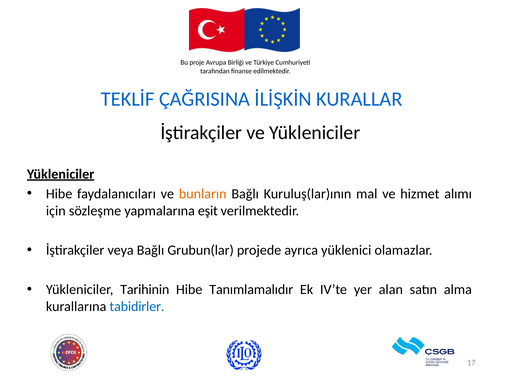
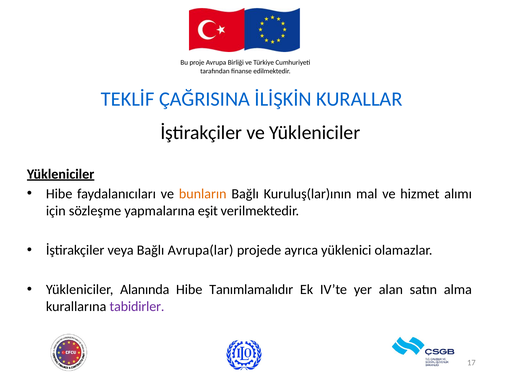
Grubun(lar: Grubun(lar -> Avrupa(lar (201, 250)
Tarihinin: Tarihinin -> Alanında (145, 289)
tabidirler colour: blue -> purple (137, 306)
